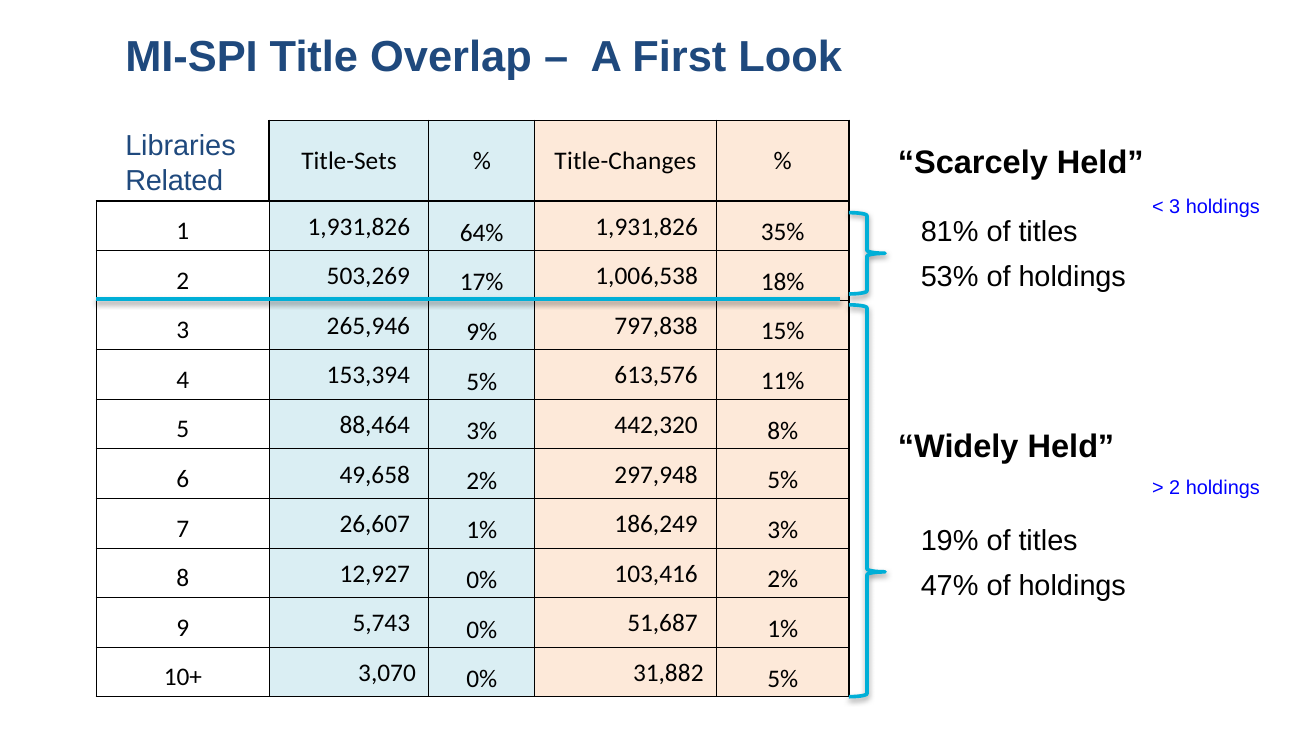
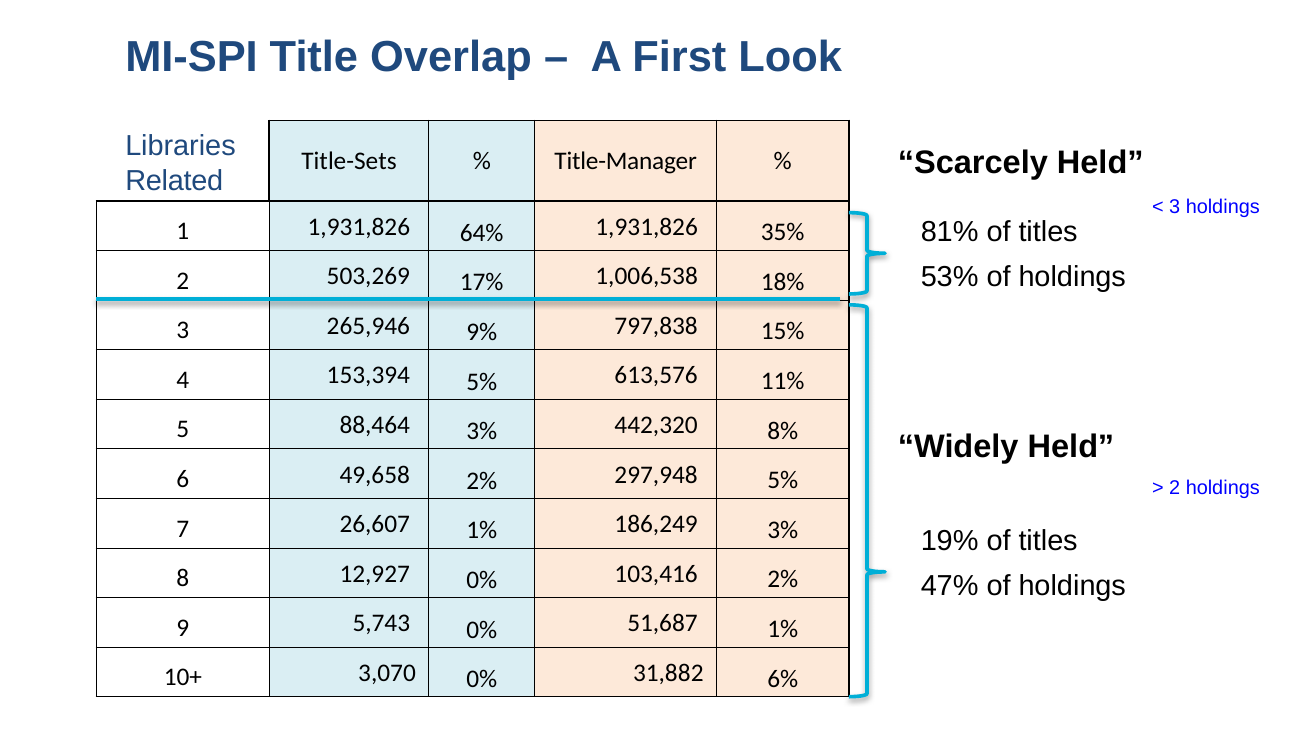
Title-Changes: Title-Changes -> Title-Manager (626, 162)
31,882 5%: 5% -> 6% (783, 679)
